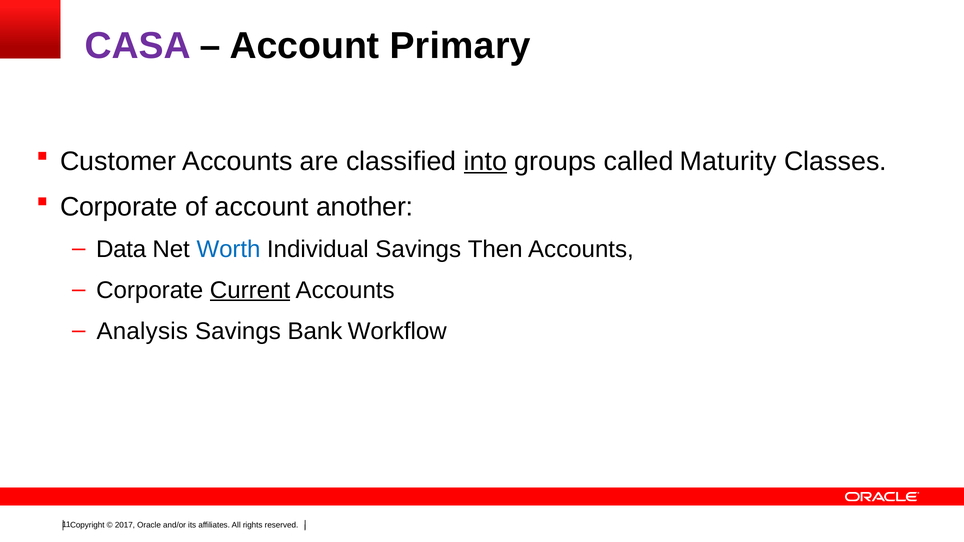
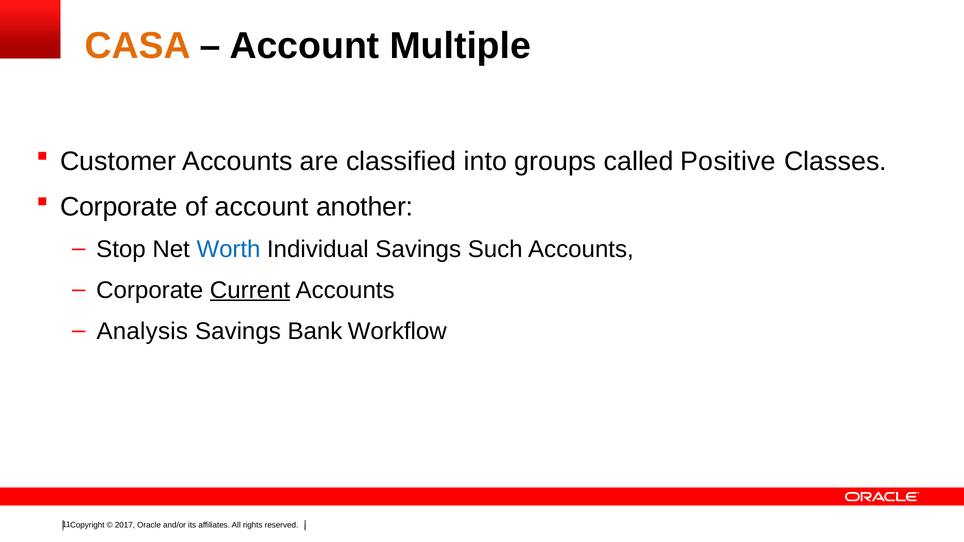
CASA colour: purple -> orange (138, 46)
Primary: Primary -> Multiple (460, 46)
into underline: present -> none (485, 161)
Maturity: Maturity -> Positive (728, 161)
Data: Data -> Stop (121, 249)
Then: Then -> Such (495, 249)
